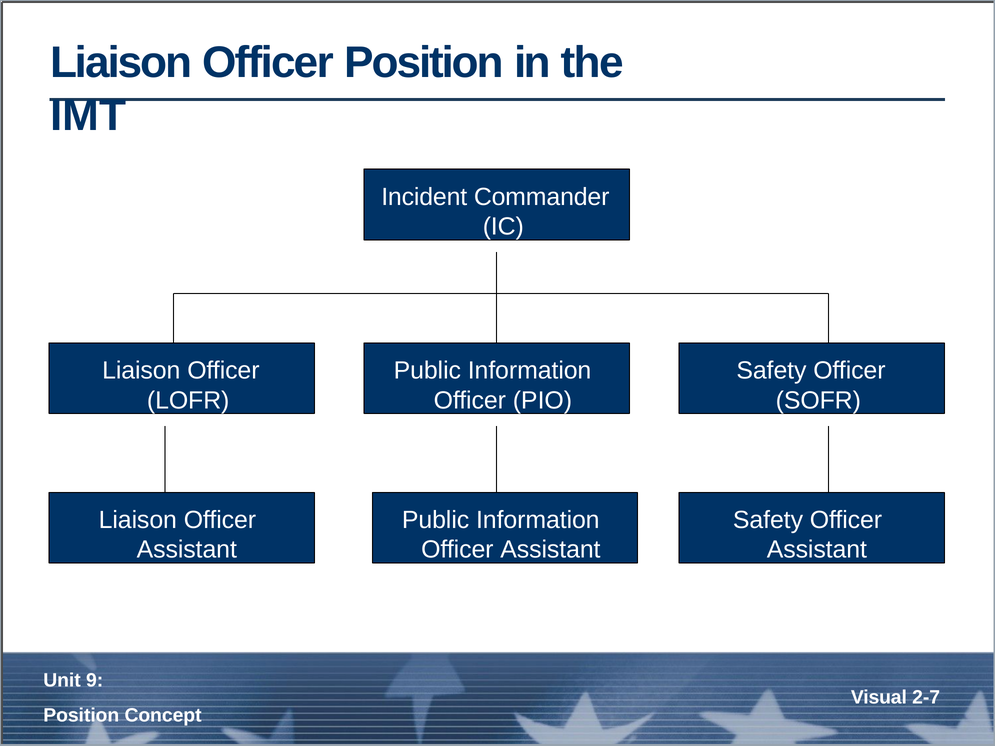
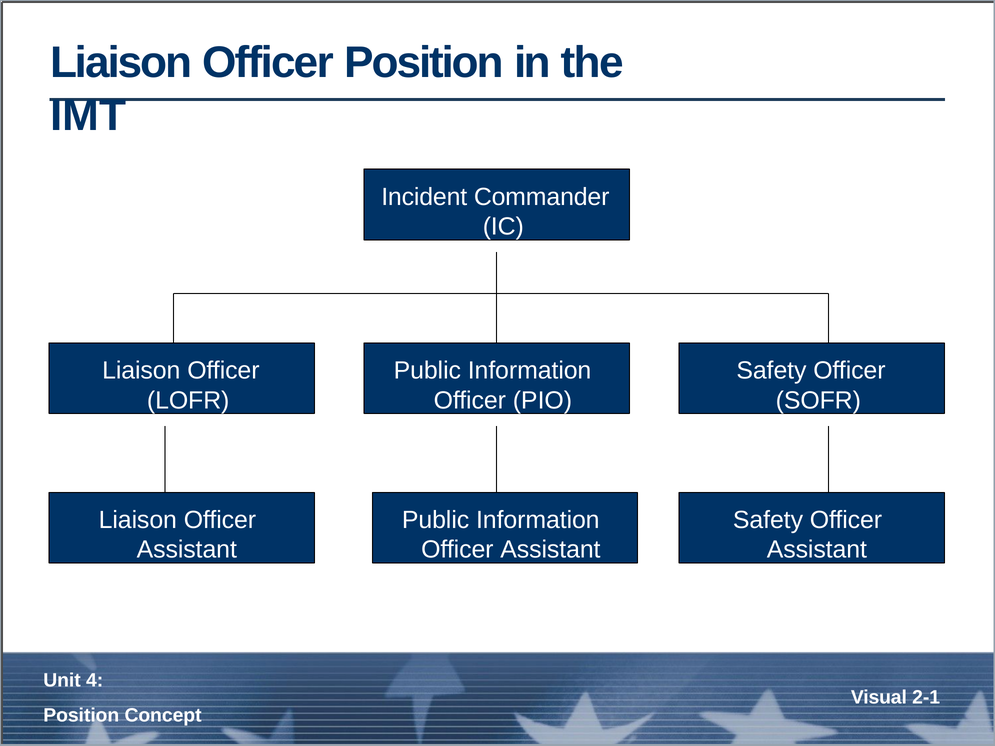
9: 9 -> 4 (95, 681)
2-7: 2-7 -> 2-1 (926, 697)
